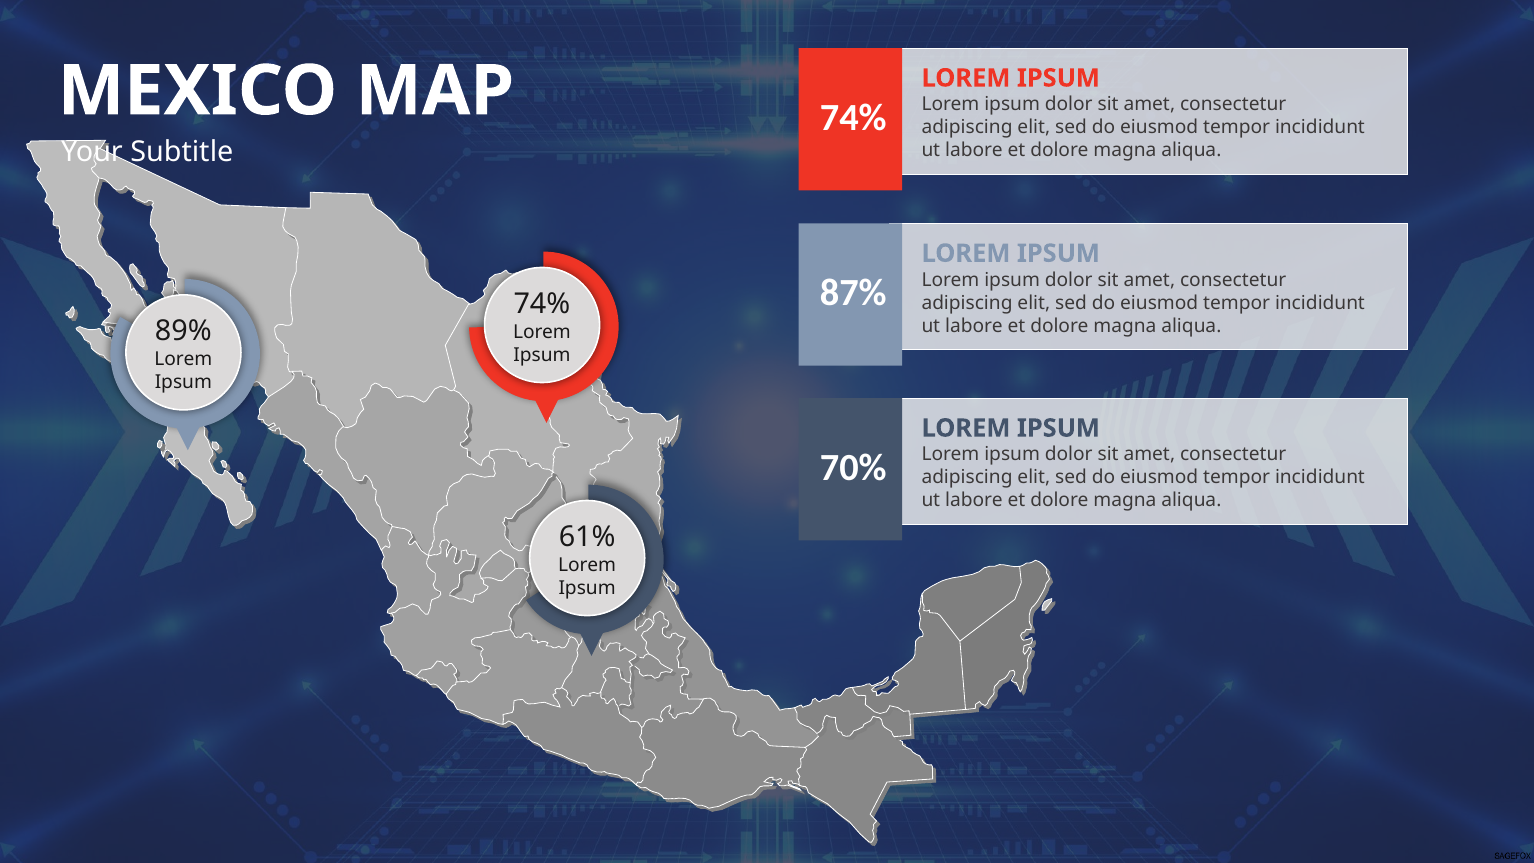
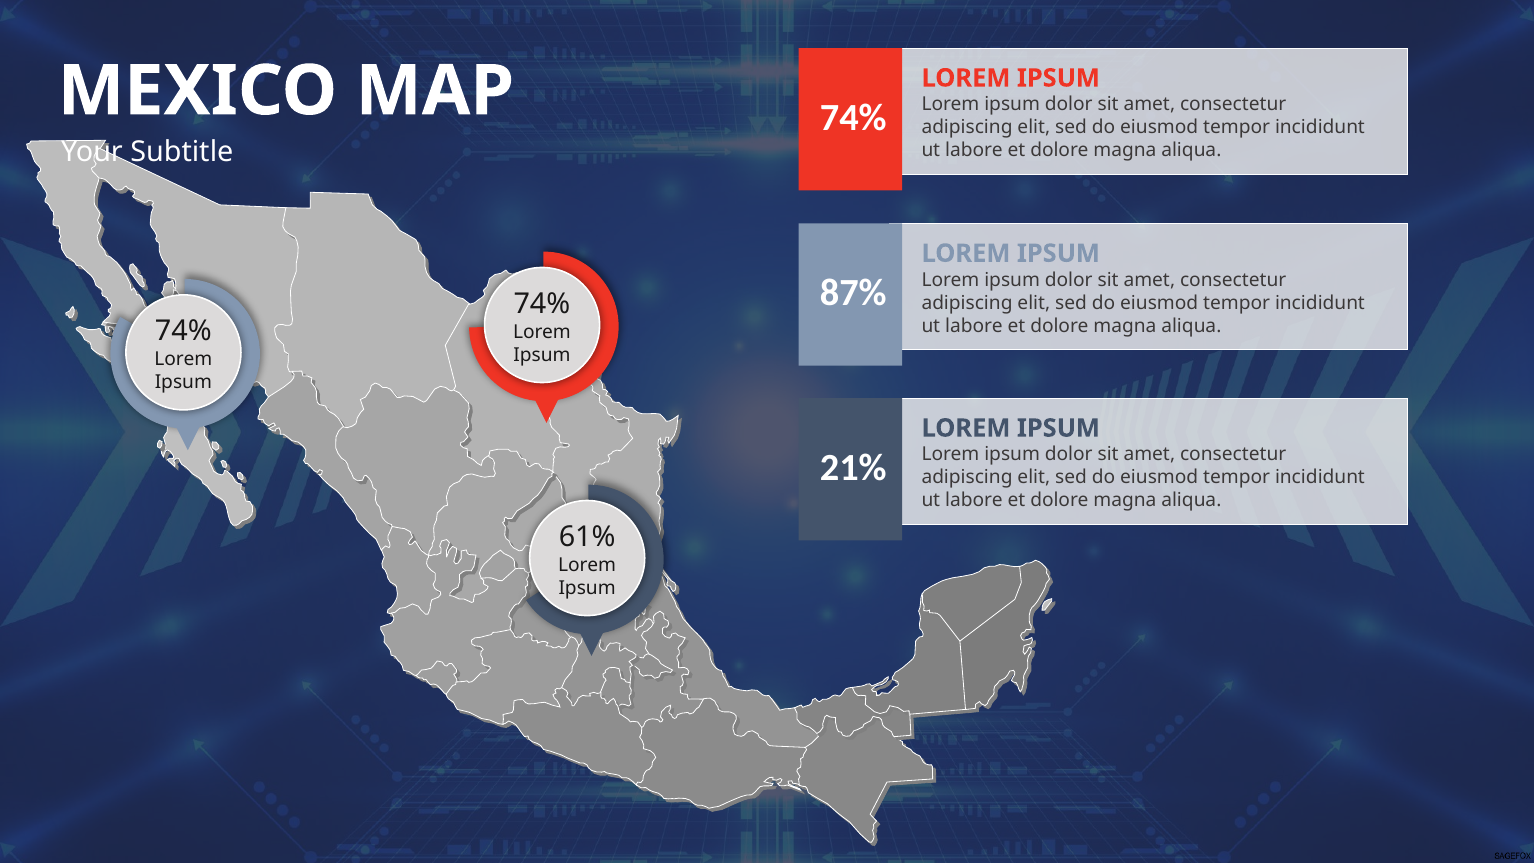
89%: 89% -> 74% (183, 331)
70%: 70% -> 21% (853, 468)
